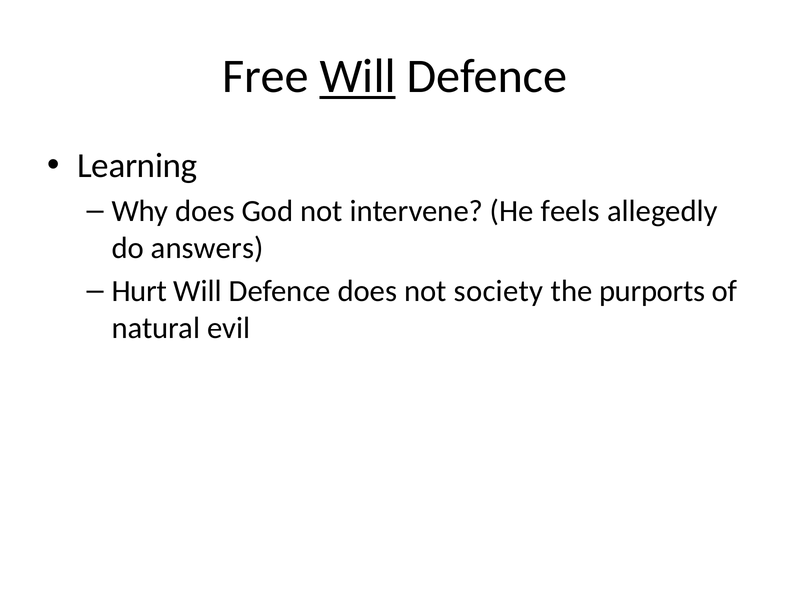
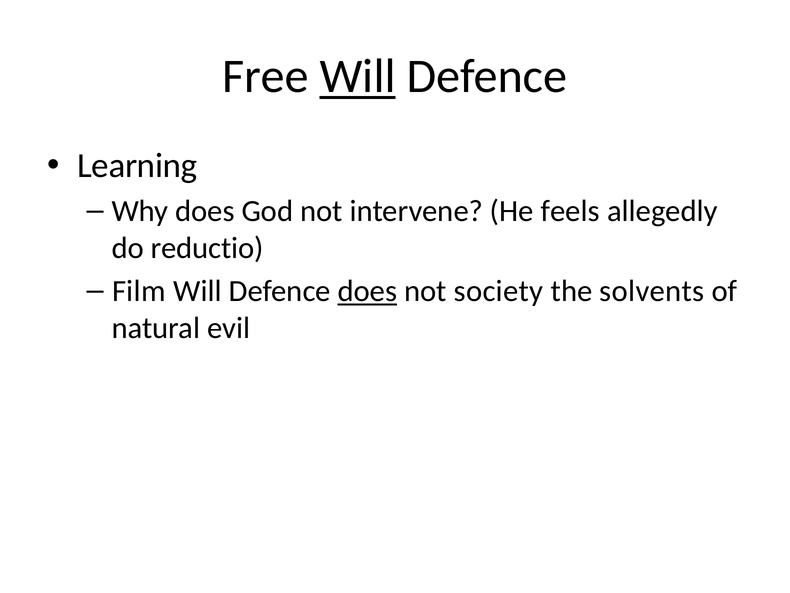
answers: answers -> reductio (207, 248)
Hurt: Hurt -> Film (139, 291)
does underline: none -> present (367, 291)
purports: purports -> solvents (652, 291)
